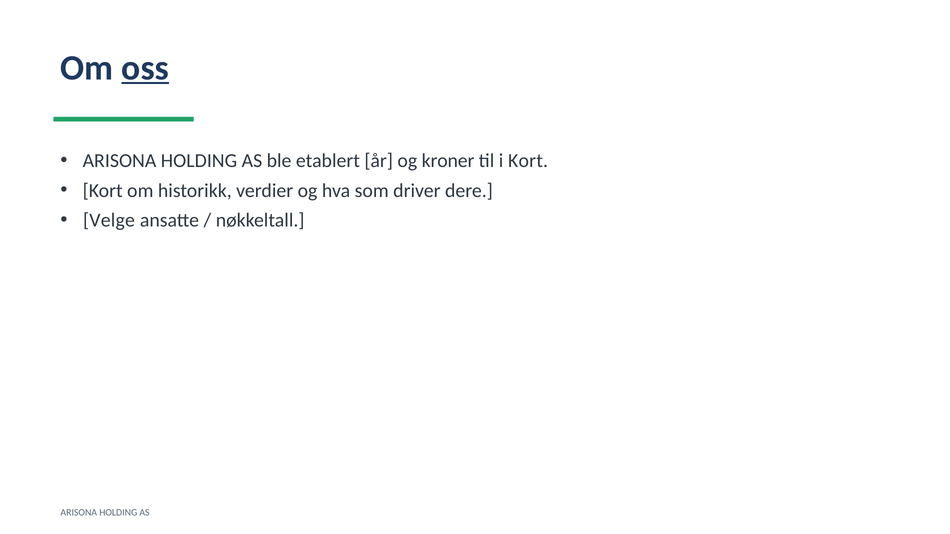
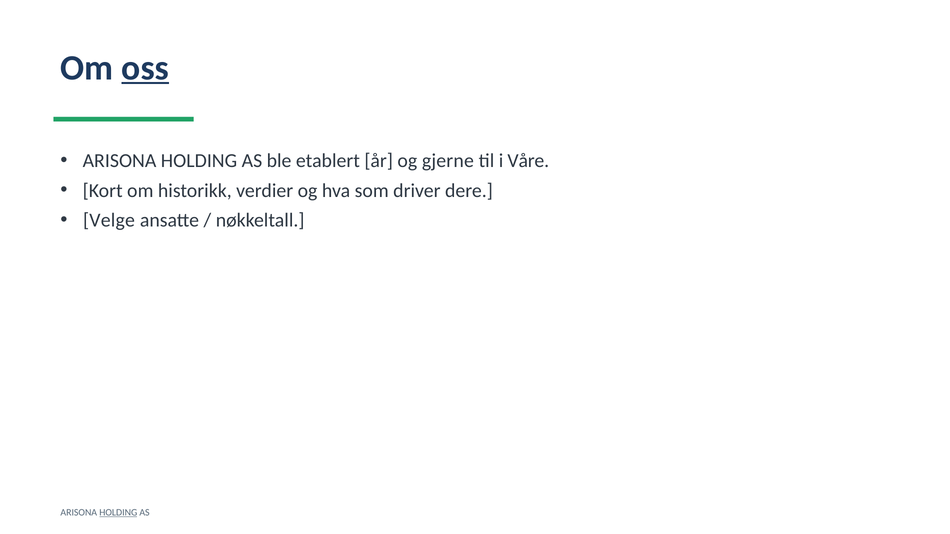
kroner: kroner -> gjerne (448, 161)
i Kort: Kort -> Våre (528, 161)
HOLDING underline: none -> present (118, 513)
